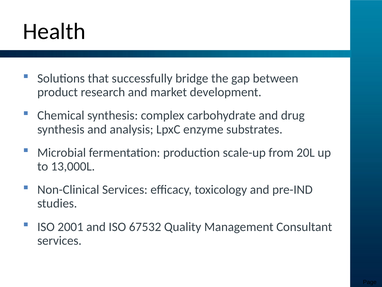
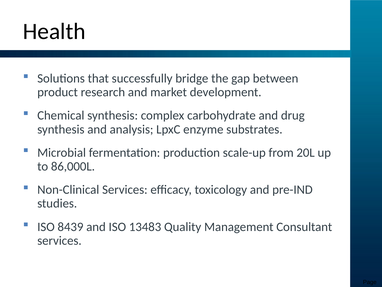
13,000L: 13,000L -> 86,000L (73, 166)
2001: 2001 -> 8439 (70, 226)
67532: 67532 -> 13483 (145, 226)
